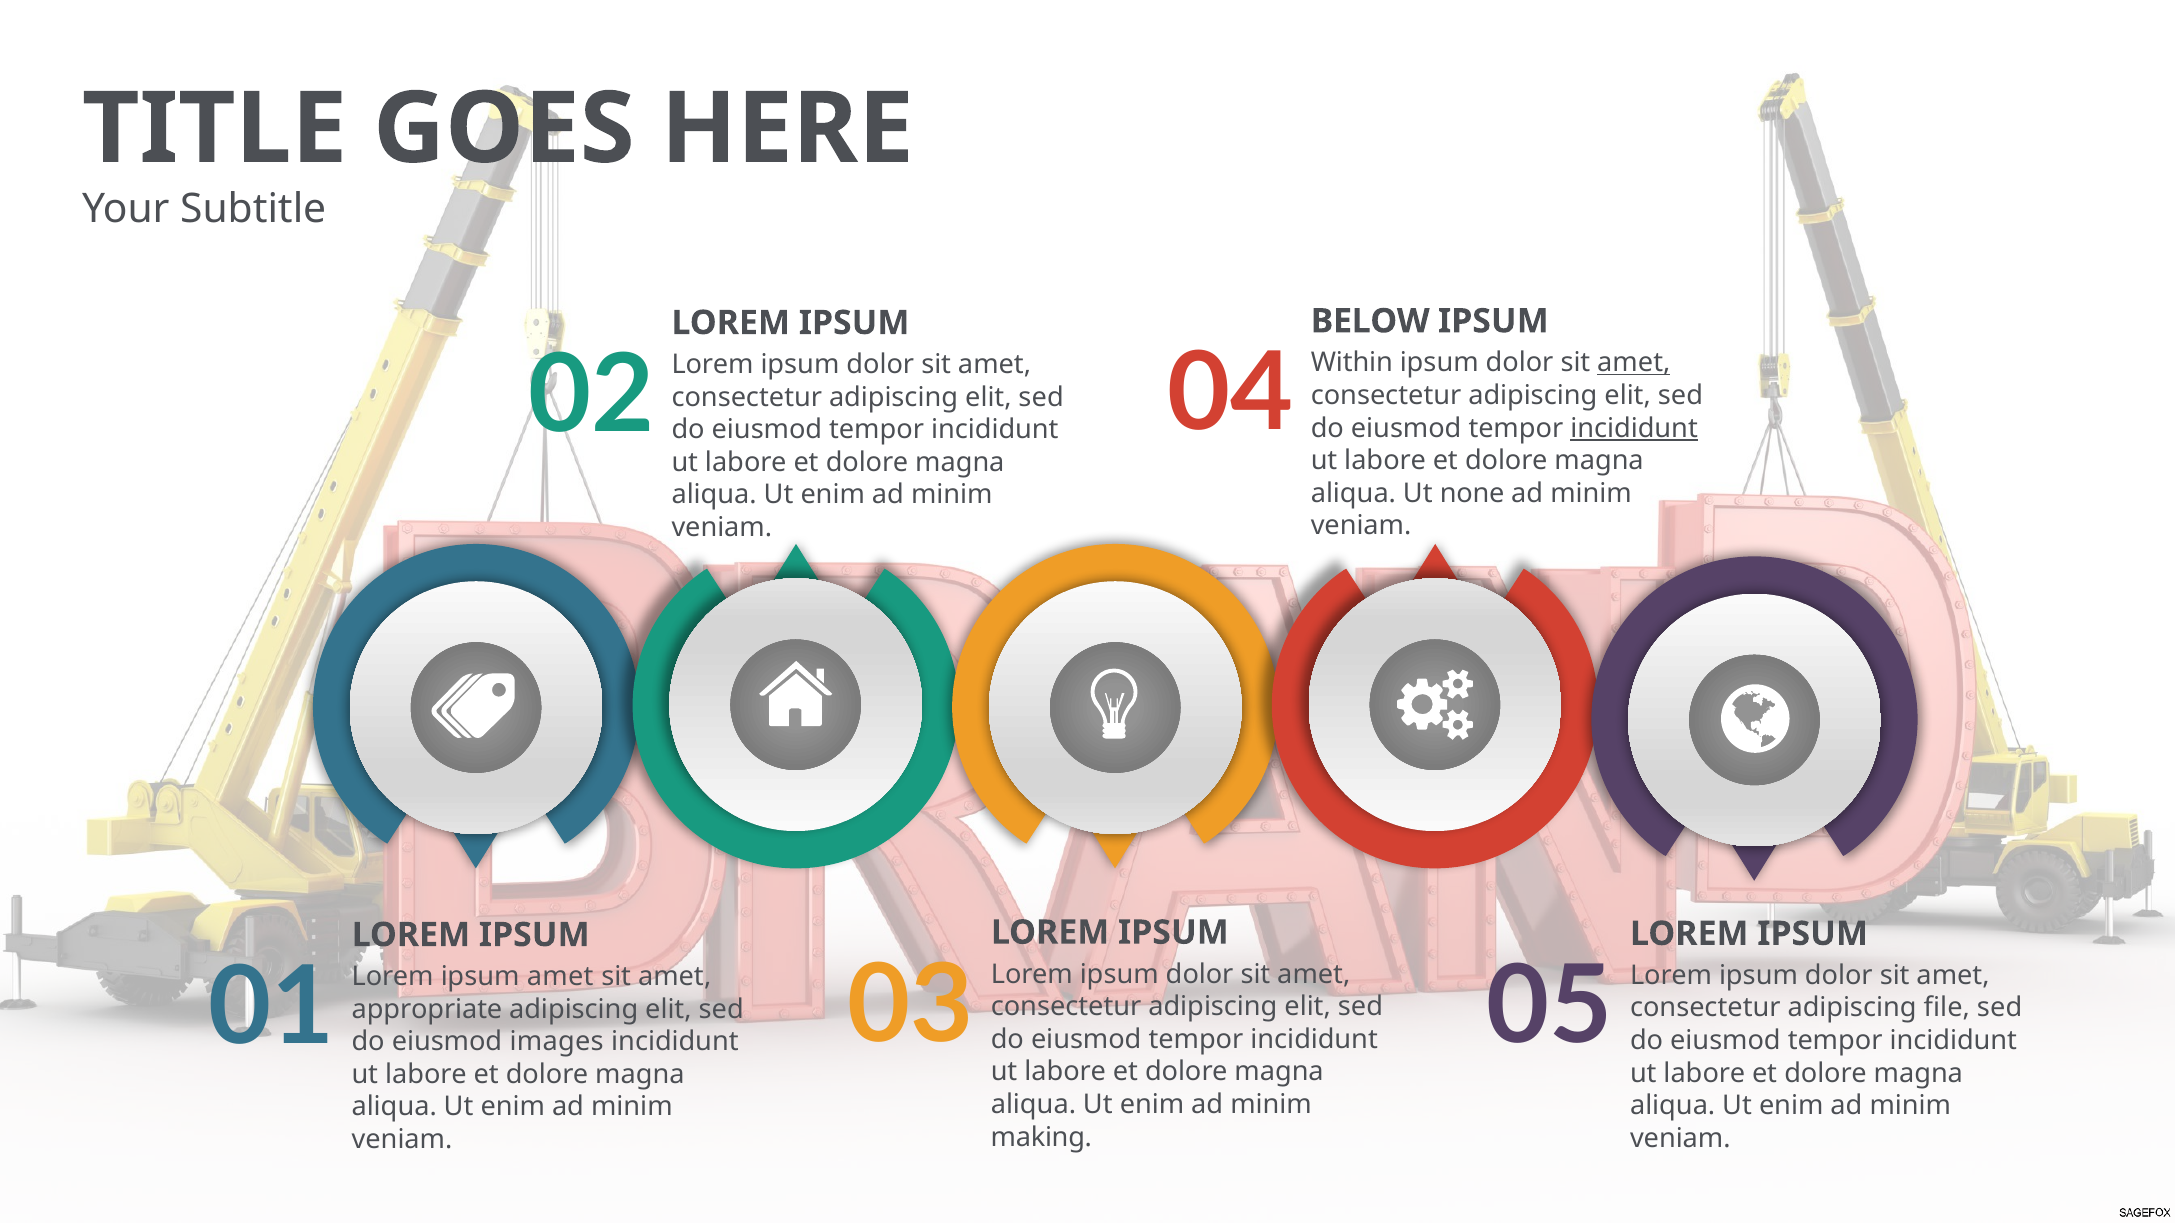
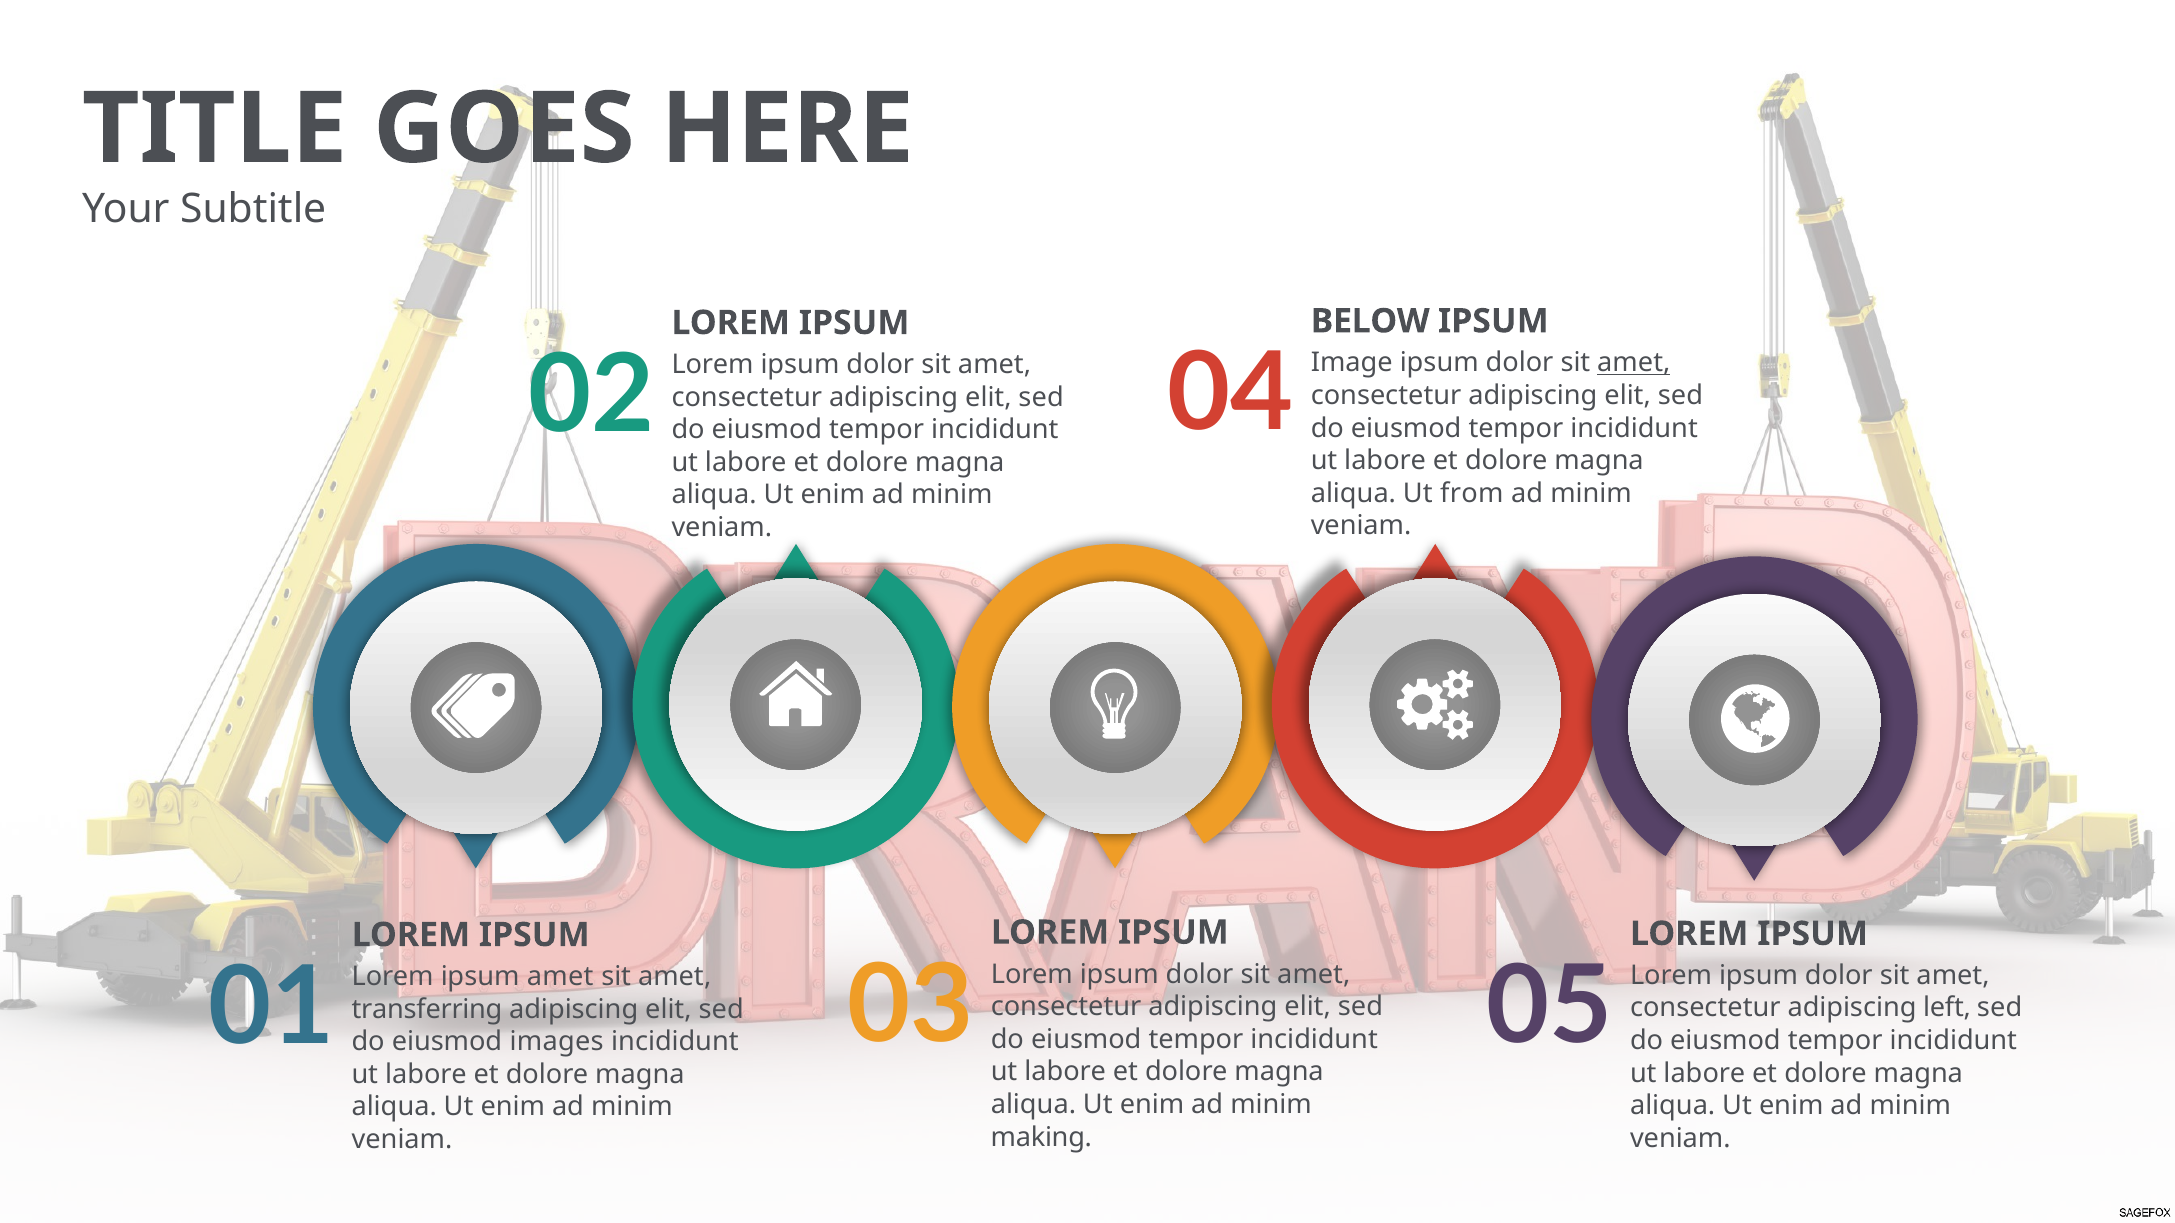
Within: Within -> Image (1352, 363)
incididunt underline: present -> none (1634, 428)
none: none -> from (1472, 493)
file: file -> left (1947, 1008)
appropriate: appropriate -> transferring (427, 1010)
